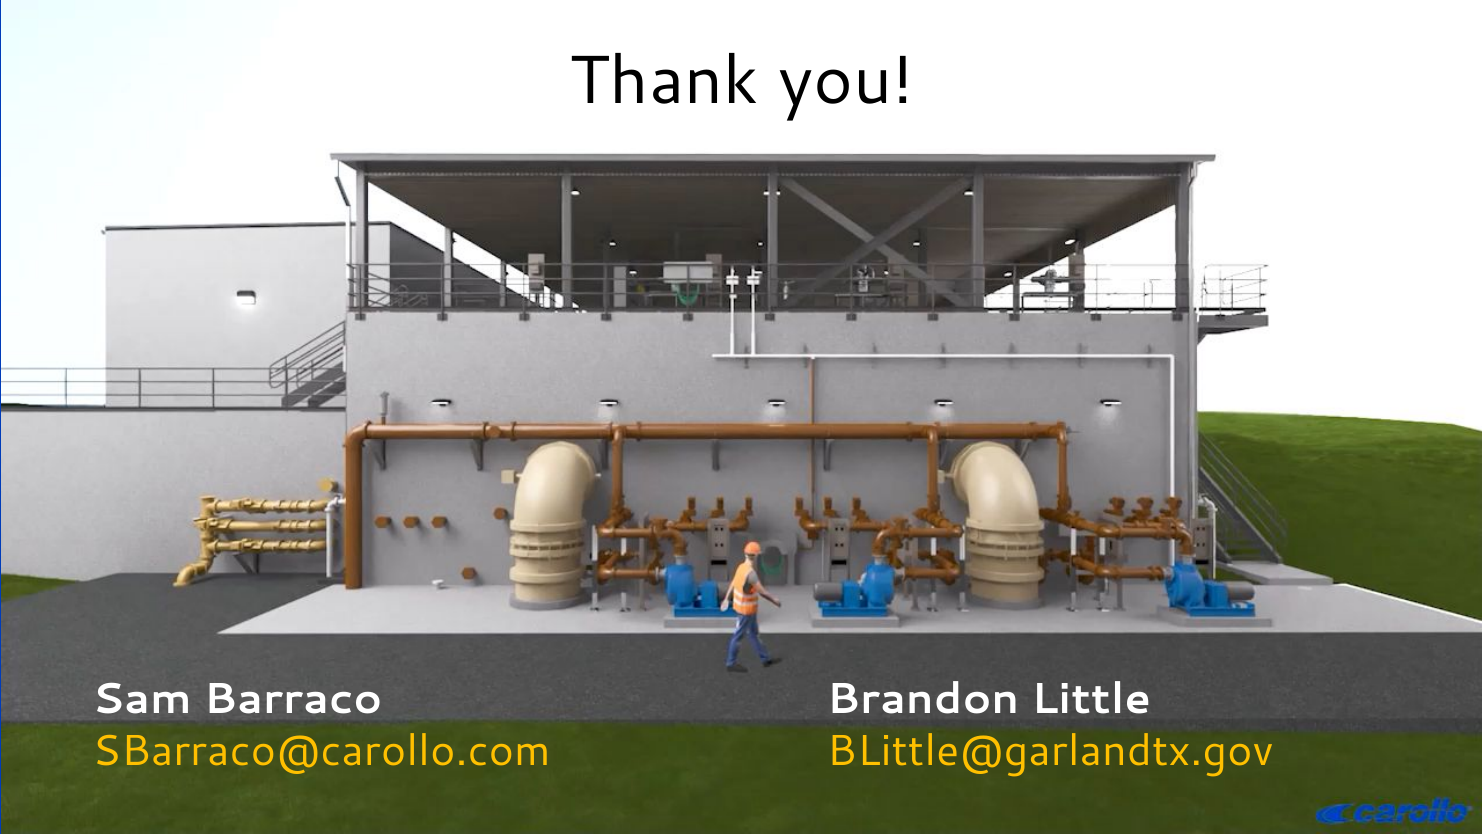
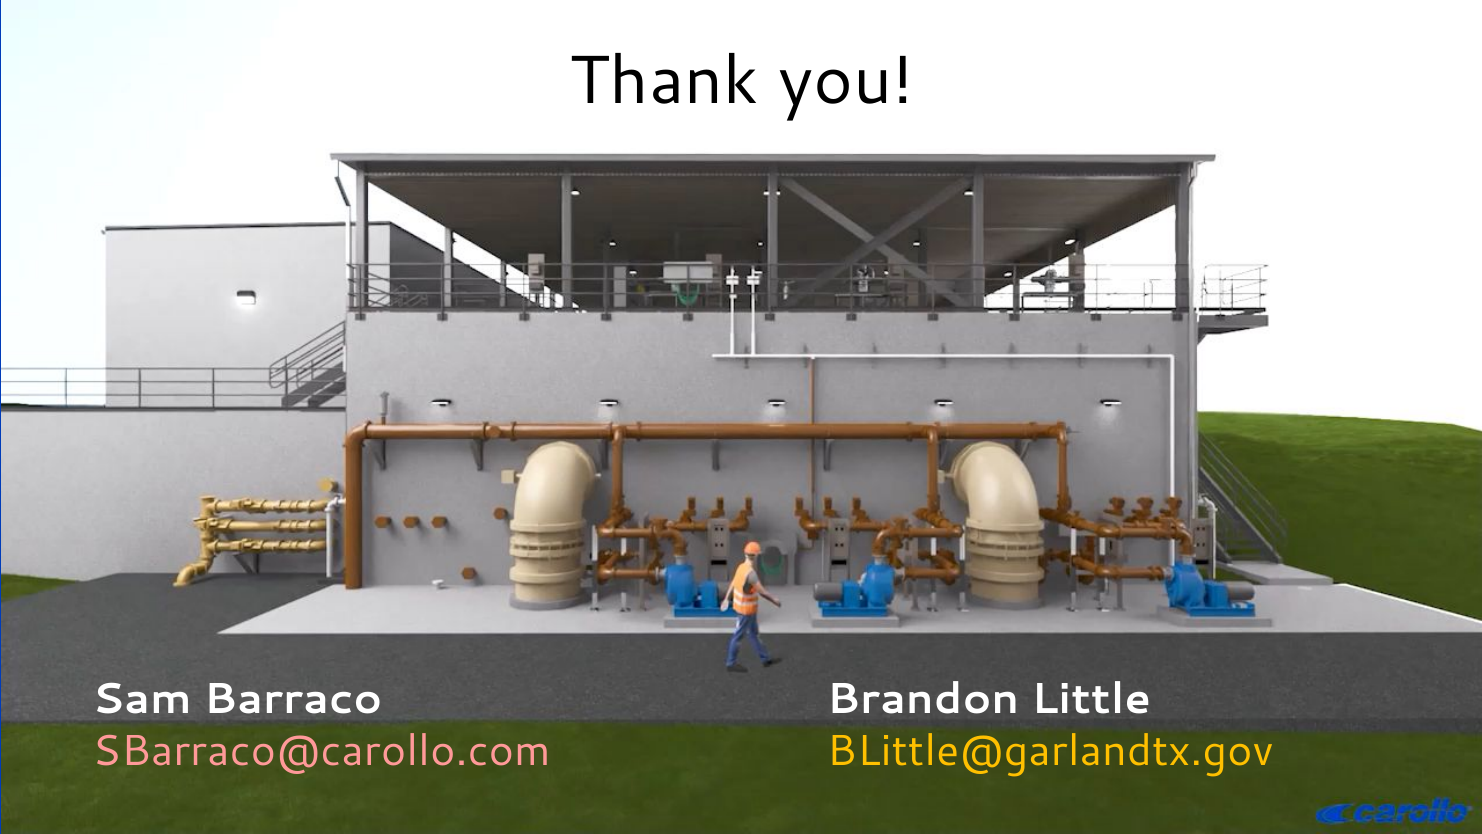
SBarraco@carollo.com colour: yellow -> pink (321, 751)
